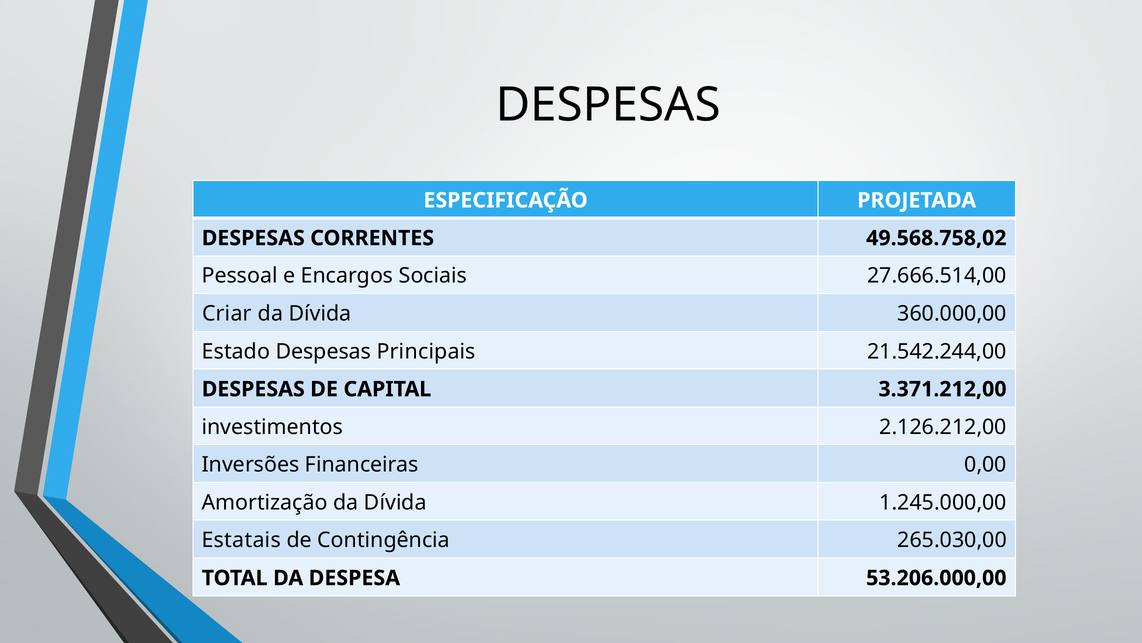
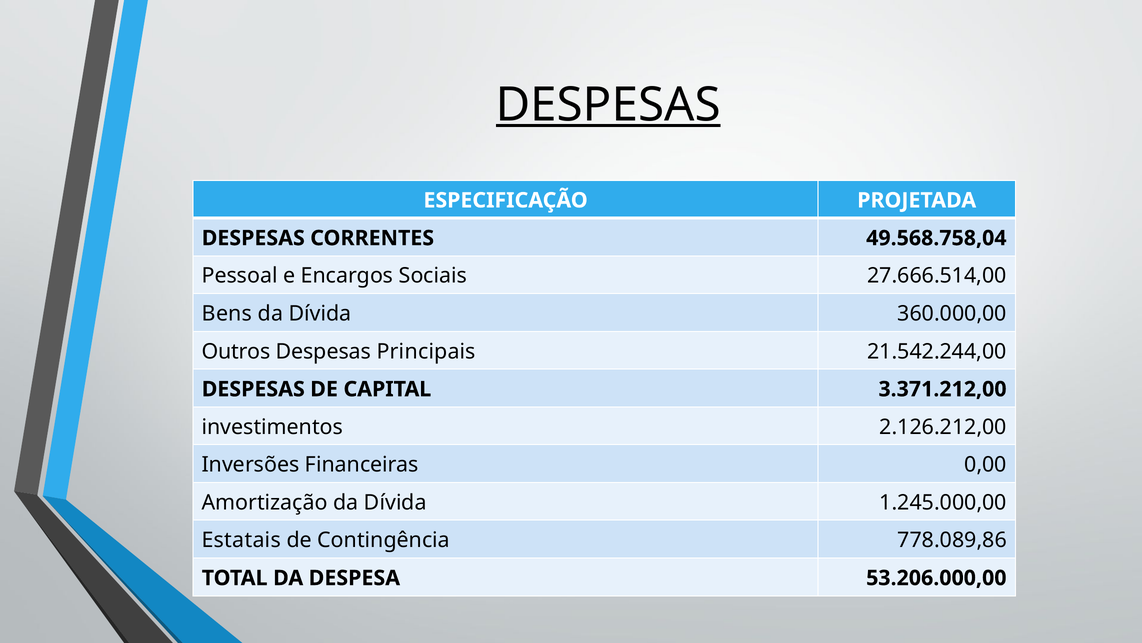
DESPESAS underline: none -> present (608, 105)
49.568.758,02: 49.568.758,02 -> 49.568.758,04 (936, 238)
Criar: Criar -> Bens (227, 313)
Estado: Estado -> Outros (236, 351)
265.030,00: 265.030,00 -> 778.089,86 (952, 540)
